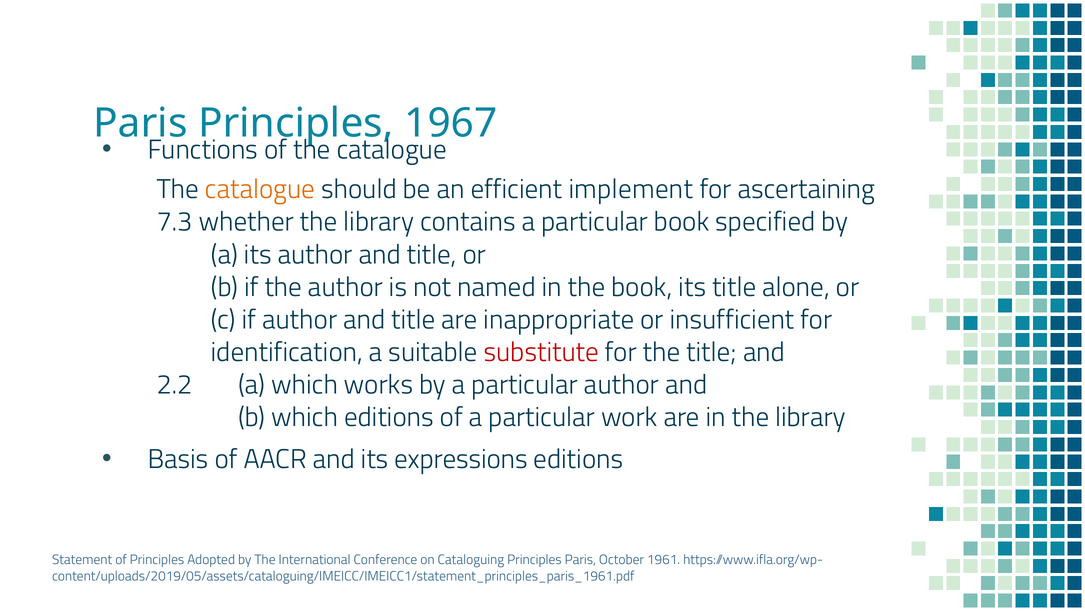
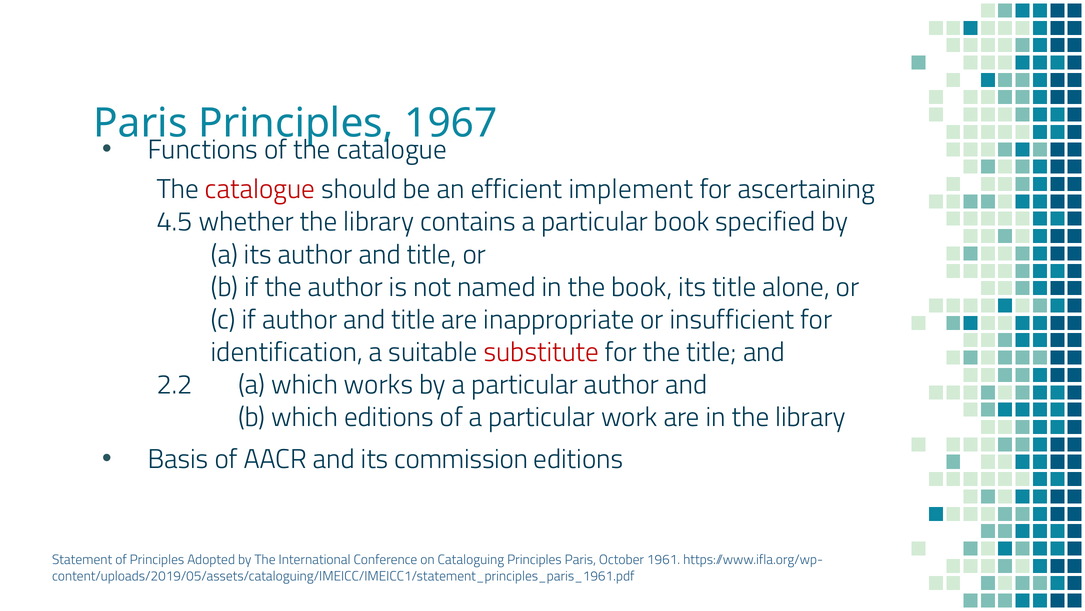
catalogue colour: orange -> red (260, 189)
7.3: 7.3 -> 4.5 (175, 222)
expressions: expressions -> commission (461, 459)
